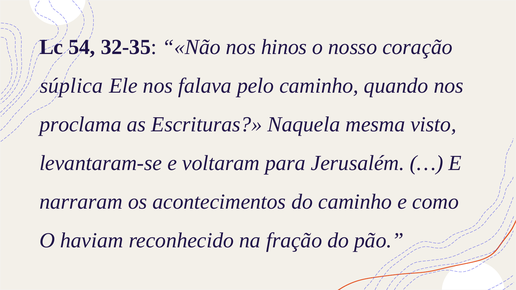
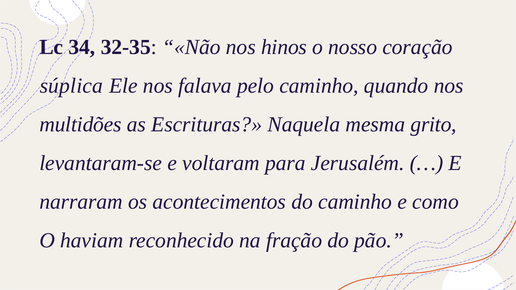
54: 54 -> 34 (82, 47)
proclama: proclama -> multidões (80, 125)
visto: visto -> grito (434, 125)
